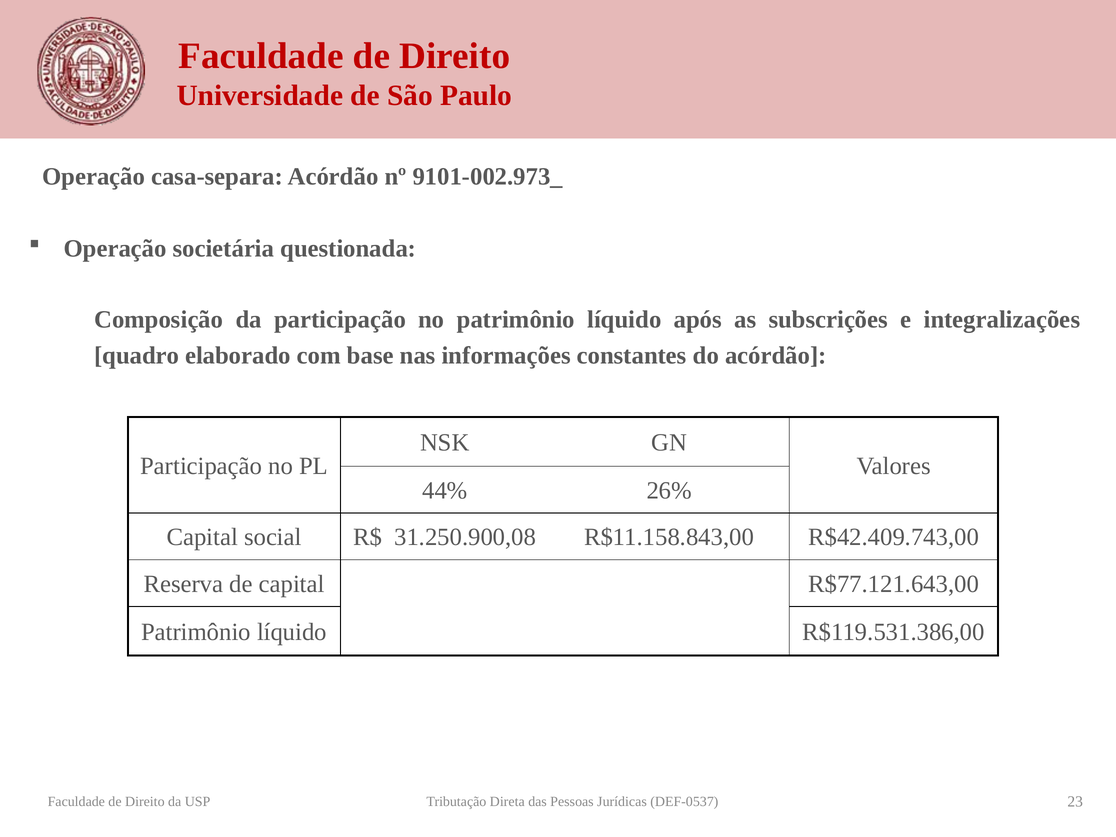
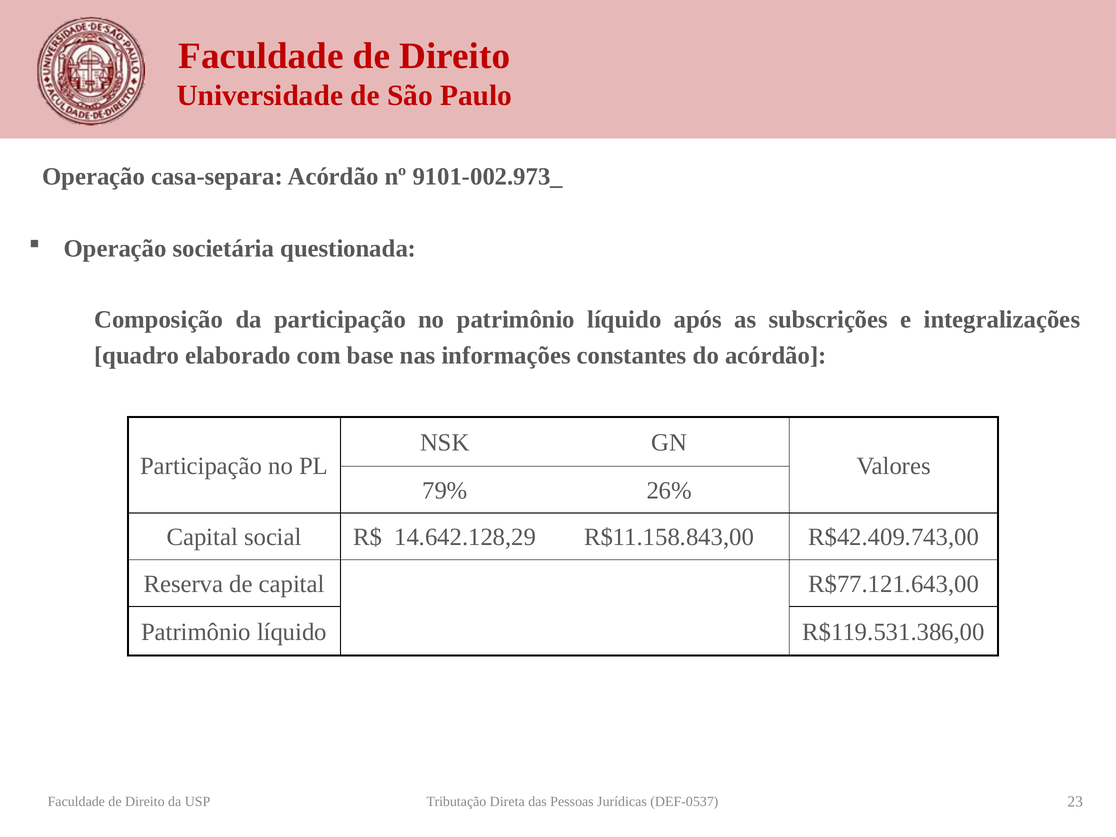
44%: 44% -> 79% (445, 490)
31.250.900,08: 31.250.900,08 -> 14.642.128,29 (465, 537)
